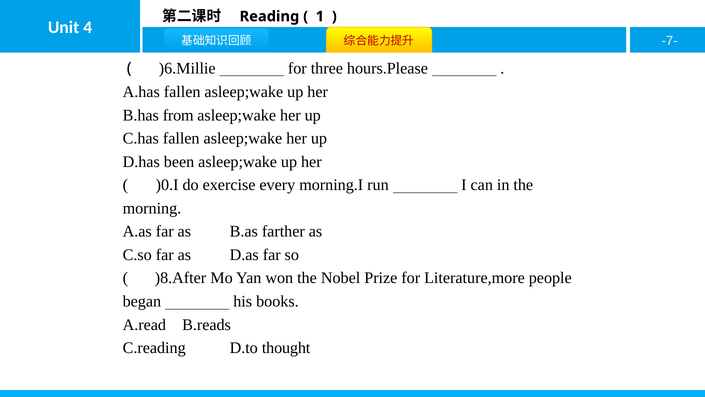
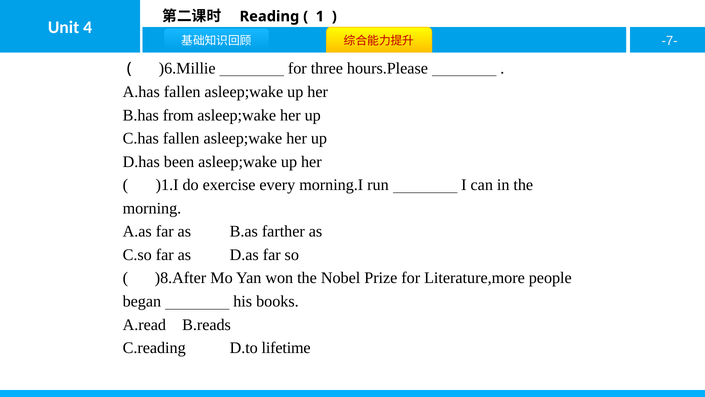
)0.I: )0.I -> )1.I (167, 185)
thought: thought -> lifetime (286, 348)
